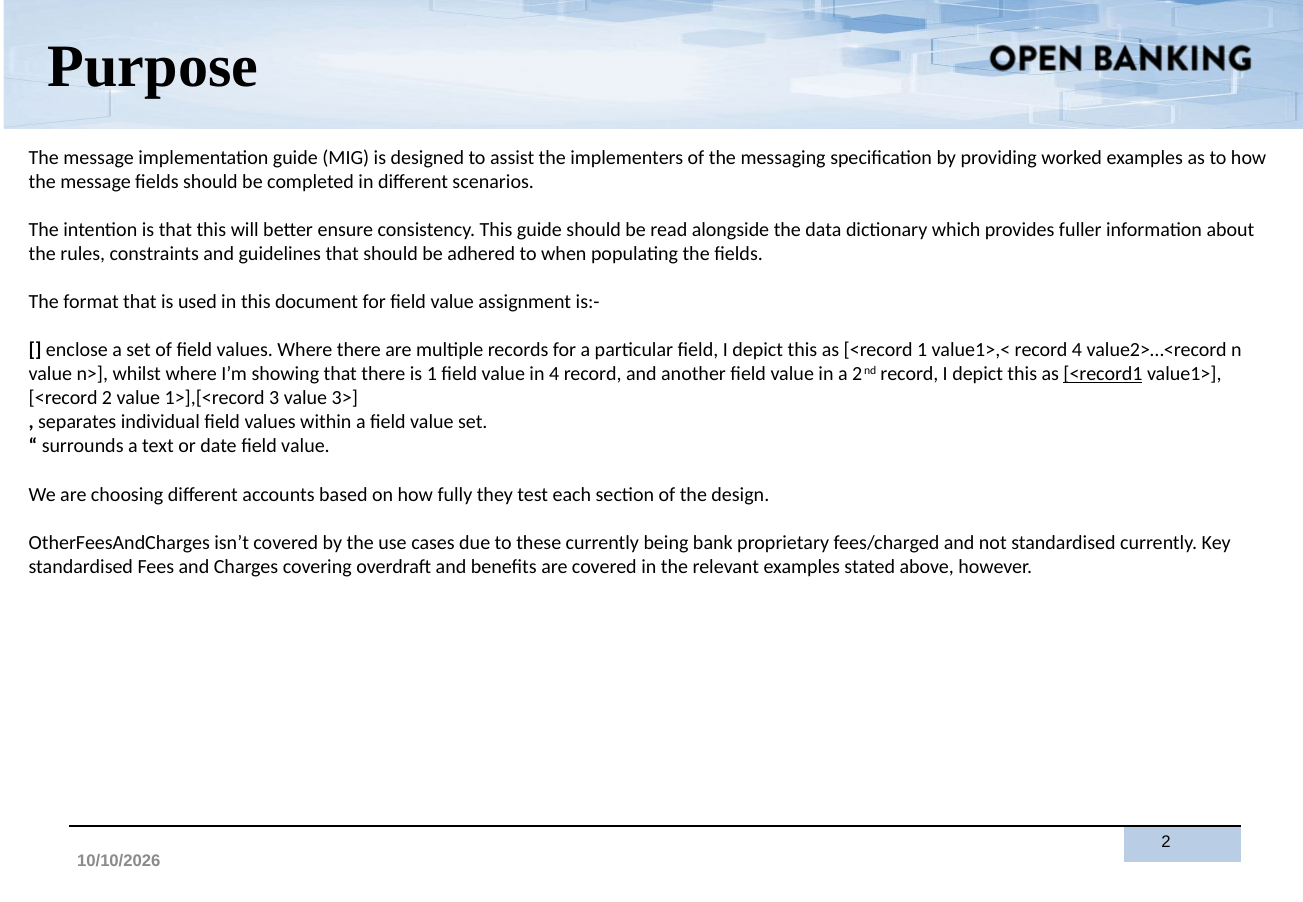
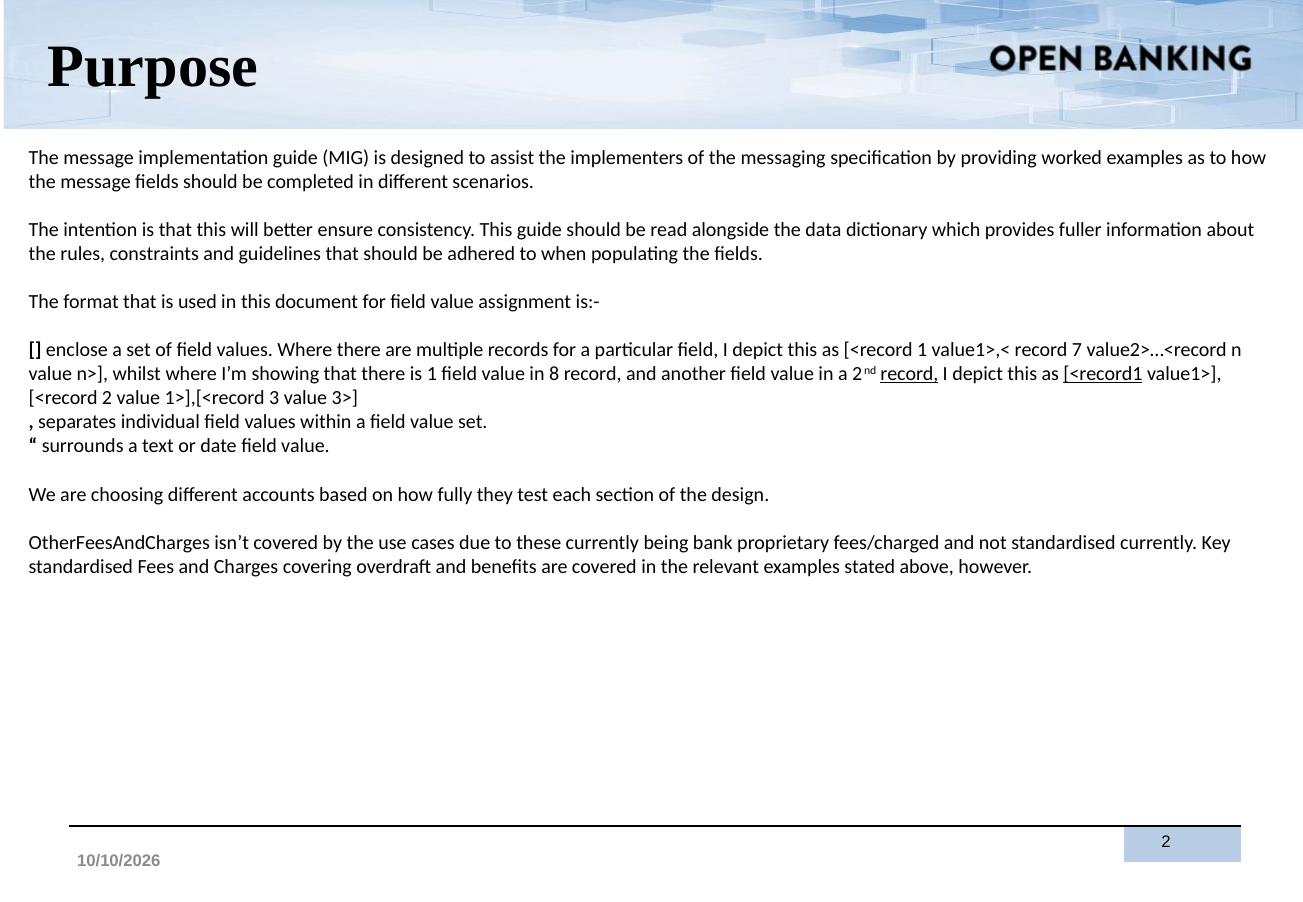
record 4: 4 -> 7 (1077, 350)
in 4: 4 -> 8 (554, 374)
record underline: none -> present (909, 374)
